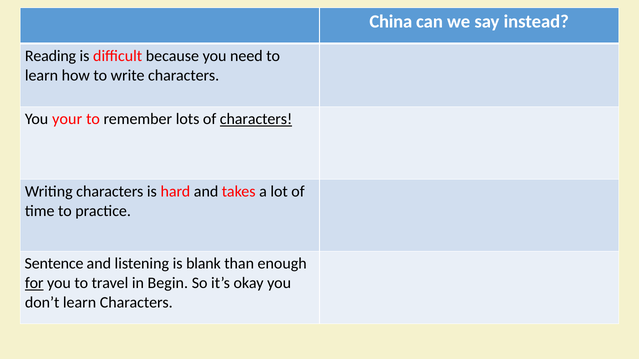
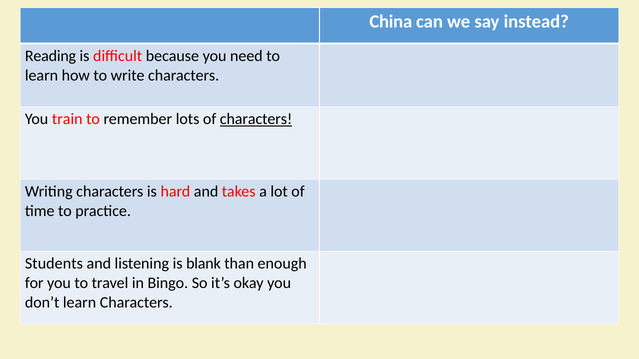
your: your -> train (67, 119)
Sentence: Sentence -> Students (54, 264)
for underline: present -> none (34, 283)
Begin: Begin -> Bingo (168, 283)
